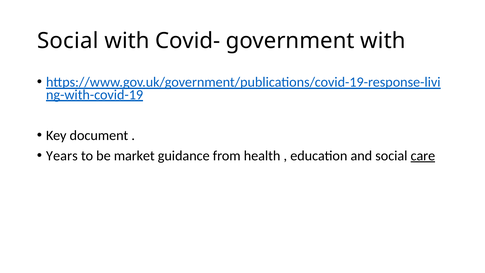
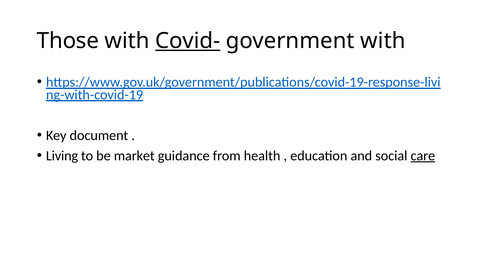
Social: Social -> Those (68, 41)
Covid- underline: none -> present (188, 41)
Years: Years -> Living (62, 156)
